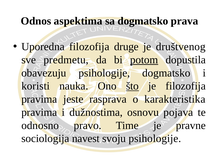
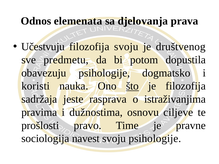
aspektima: aspektima -> elemenata (78, 21)
sa dogmatsko: dogmatsko -> djelovanja (143, 21)
Uporedna: Uporedna -> Učestvuju (43, 47)
filozofija druge: druge -> svoju (126, 47)
potom underline: present -> none (144, 60)
pravima: pravima -> sadržaja (39, 99)
karakteristika: karakteristika -> istraživanjima (175, 99)
pojava: pojava -> ciljeve (178, 112)
odnosno: odnosno -> prošlosti (40, 126)
